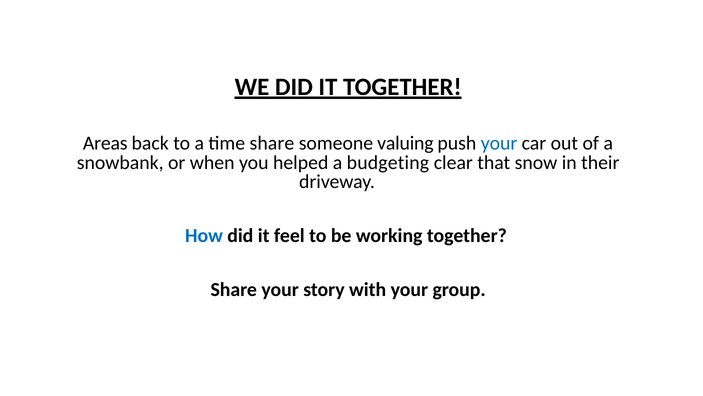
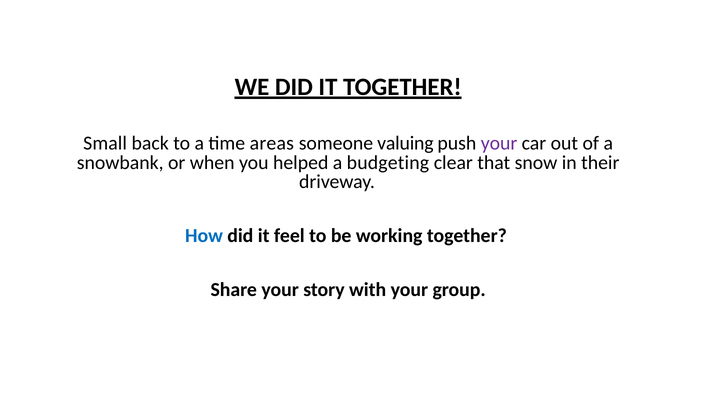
Areas: Areas -> Small (105, 143)
time share: share -> areas (272, 143)
your colour: blue -> purple (499, 143)
